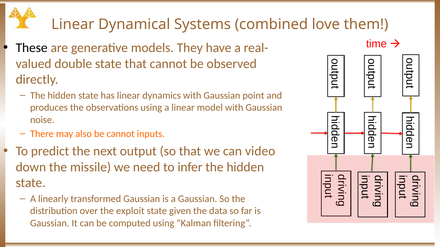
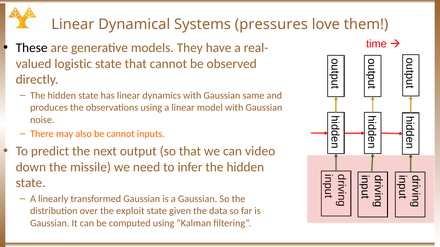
combined: combined -> pressures (271, 24)
double: double -> logistic (73, 64)
point: point -> same (253, 96)
